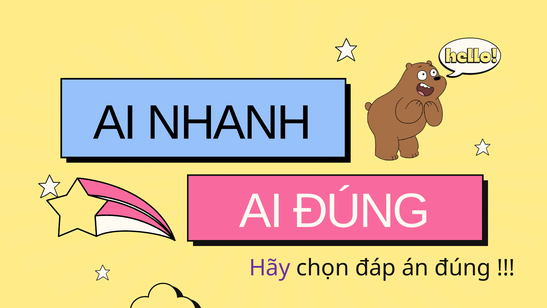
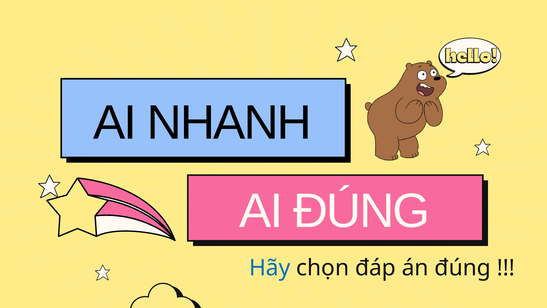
Hãy colour: purple -> blue (270, 268)
